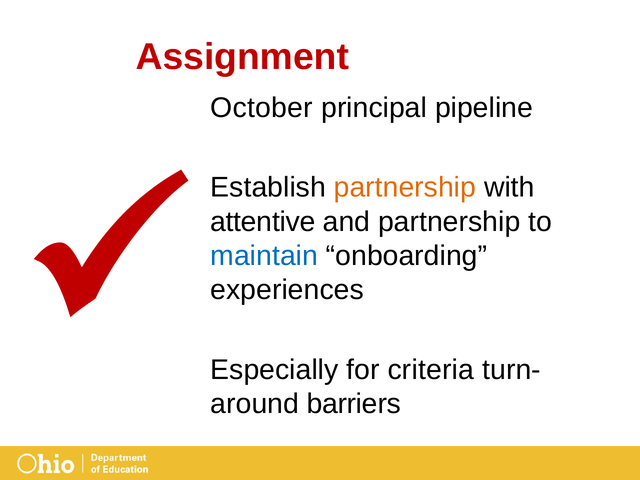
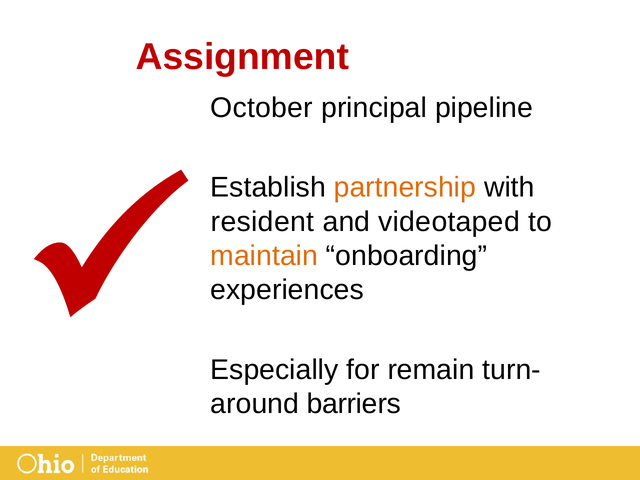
attentive: attentive -> resident (263, 222)
and partnership: partnership -> videotaped (449, 222)
maintain colour: blue -> orange (264, 256)
criteria: criteria -> remain (431, 370)
